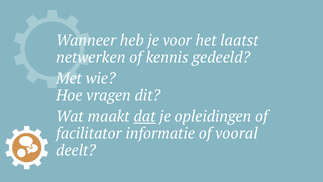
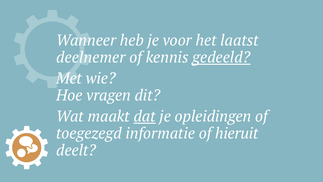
netwerken: netwerken -> deelnemer (91, 57)
gedeeld underline: none -> present (221, 57)
facilitator: facilitator -> toegezegd (89, 133)
vooral: vooral -> hieruit (237, 133)
